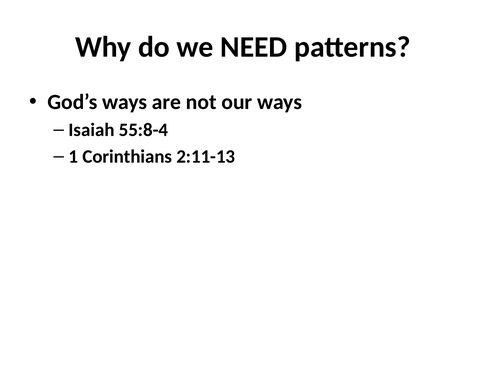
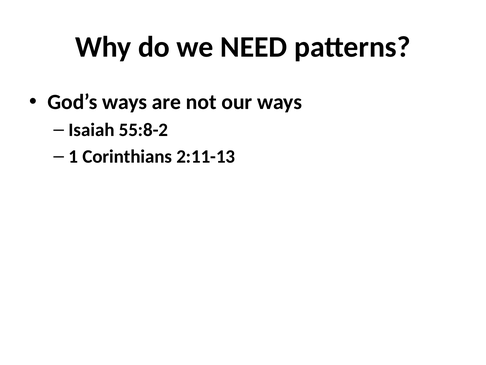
55:8-4: 55:8-4 -> 55:8-2 (143, 130)
